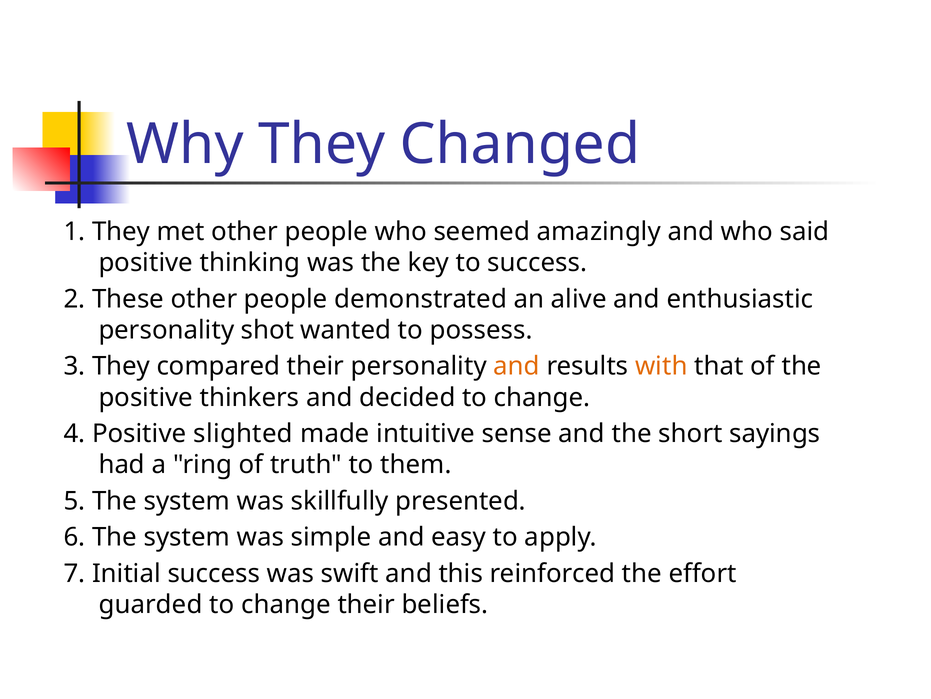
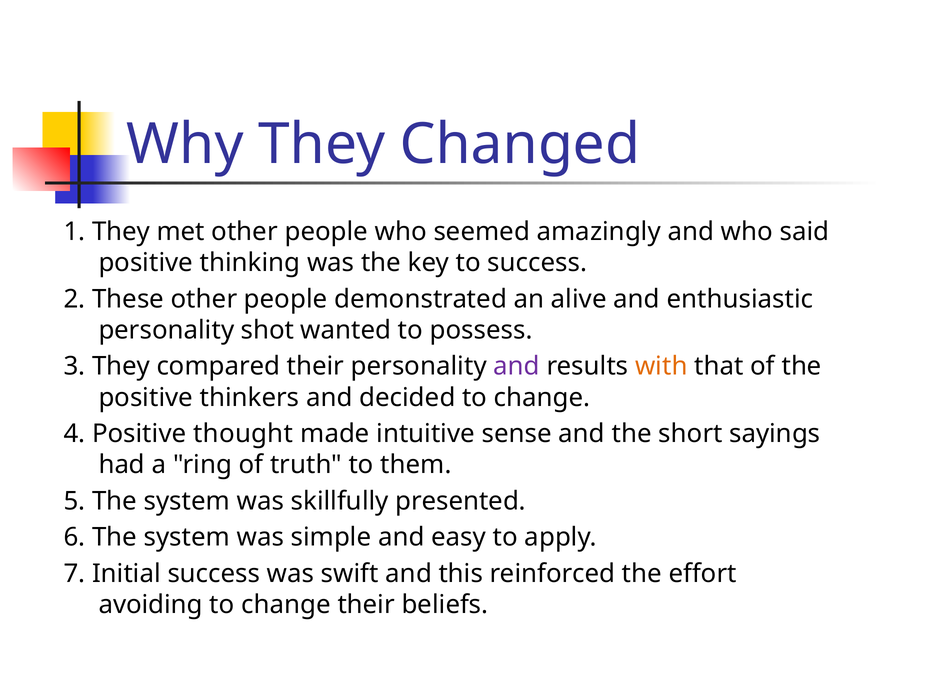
and colour: orange -> purple (517, 366)
slighted: slighted -> thought (243, 433)
guarded: guarded -> avoiding (151, 604)
